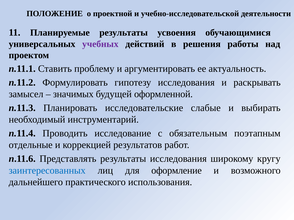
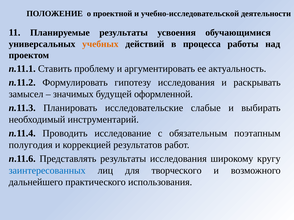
учебных colour: purple -> orange (100, 44)
решения: решения -> процесса (202, 44)
отдельные: отдельные -> полугодия (31, 145)
оформление: оформление -> творческого (177, 171)
